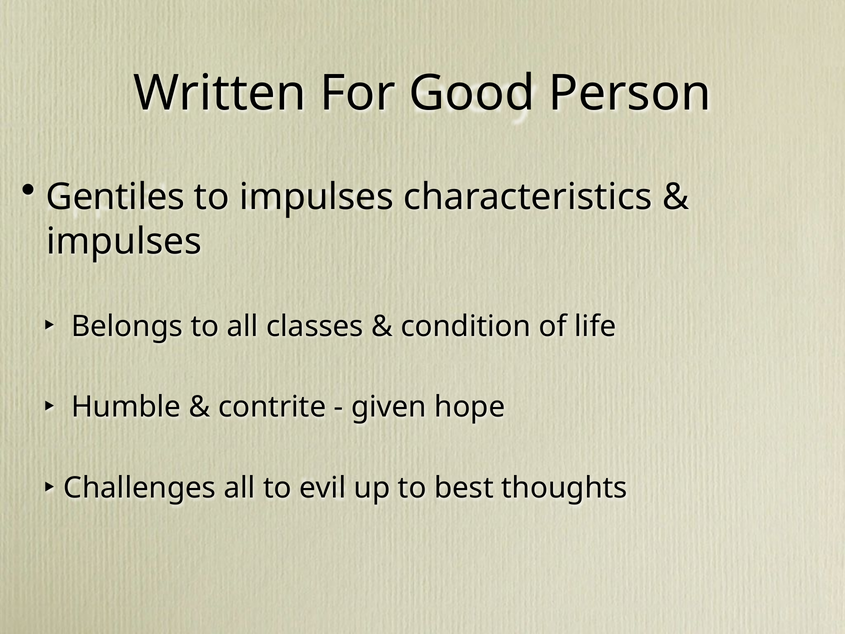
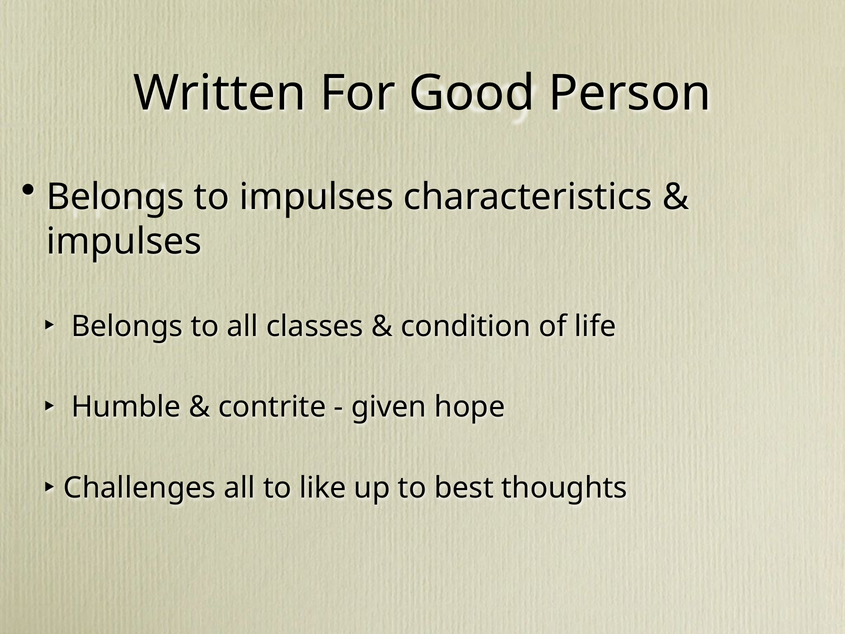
Gentiles: Gentiles -> Belongs (115, 197)
evil: evil -> like (323, 488)
